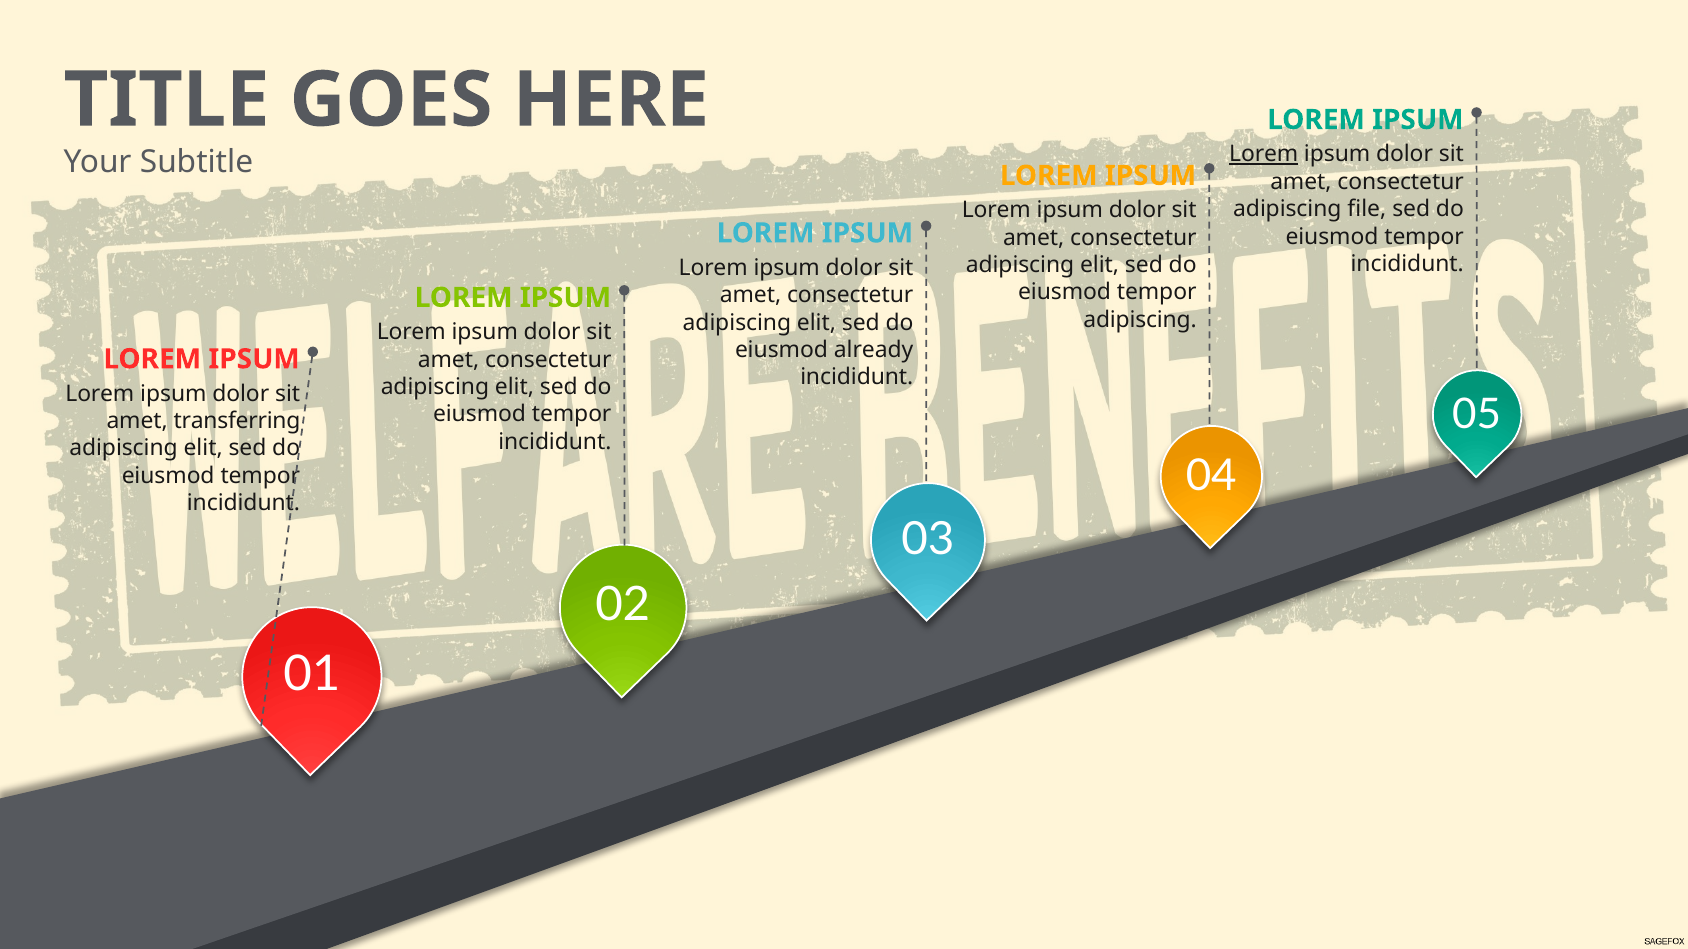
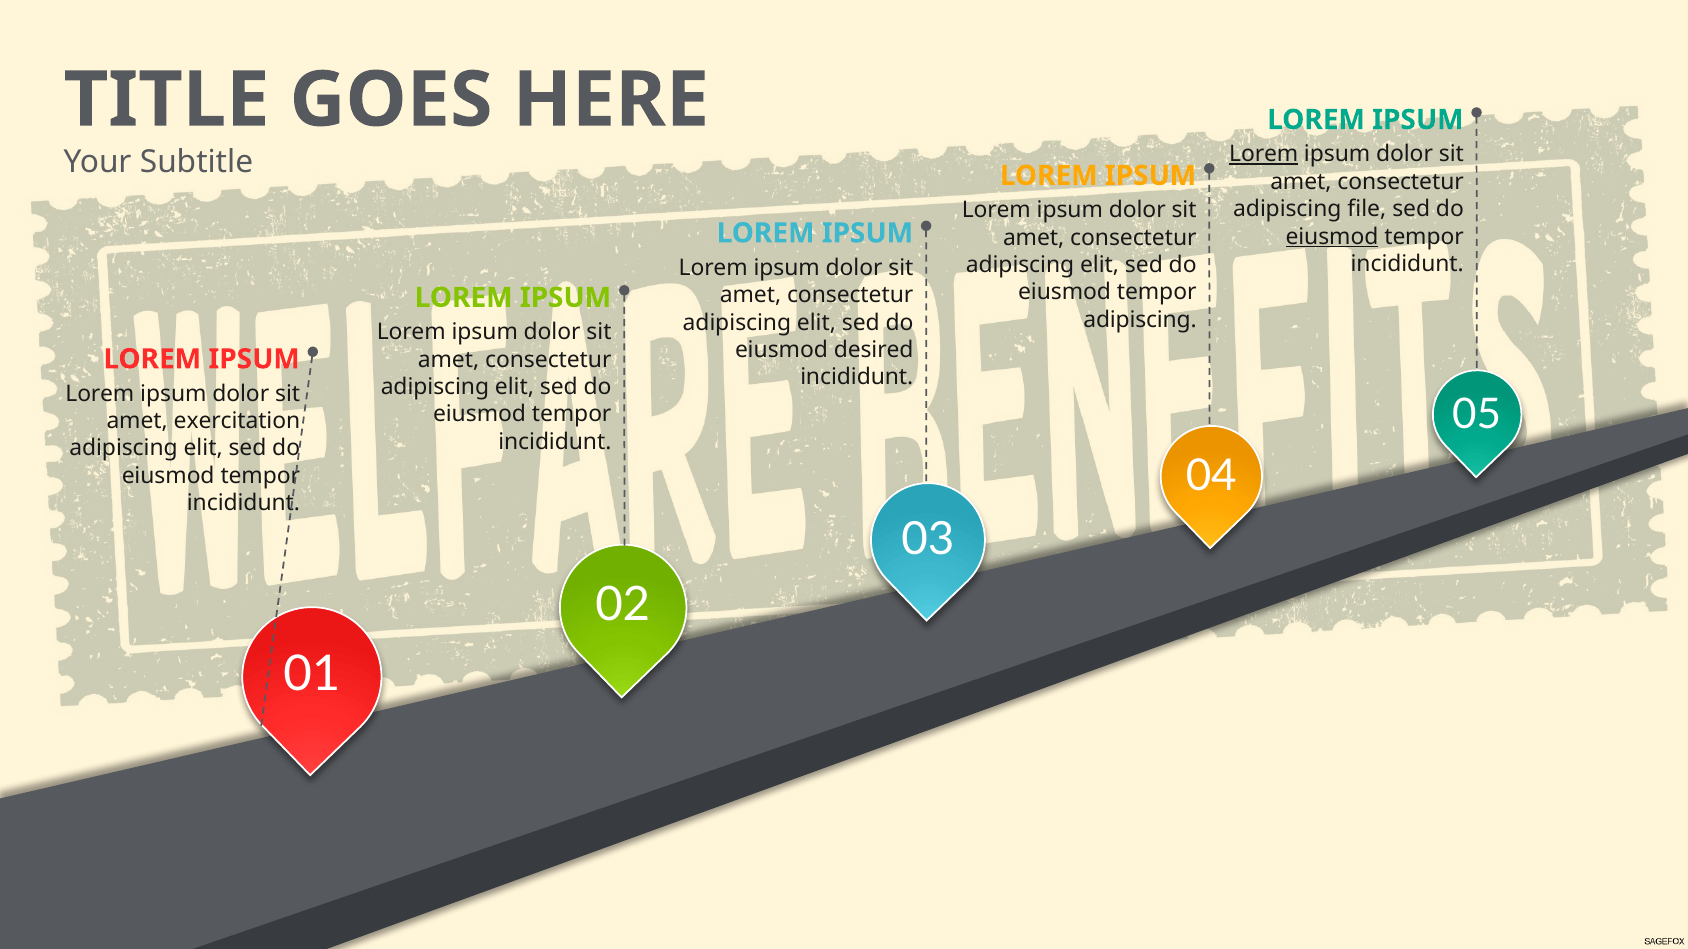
eiusmod underline: none -> present (1332, 237)
already: already -> desired (874, 350)
transferring: transferring -> exercitation (237, 421)
